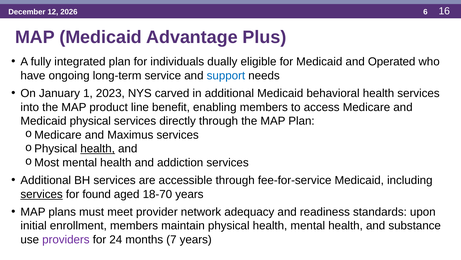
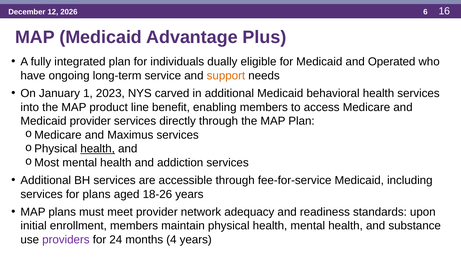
support colour: blue -> orange (226, 75)
Medicaid physical: physical -> provider (90, 121)
services underline: present -> none (42, 194)
for found: found -> plans (97, 194)
18-70: 18-70 -> 18-26 (157, 194)
7: 7 -> 4 (171, 239)
